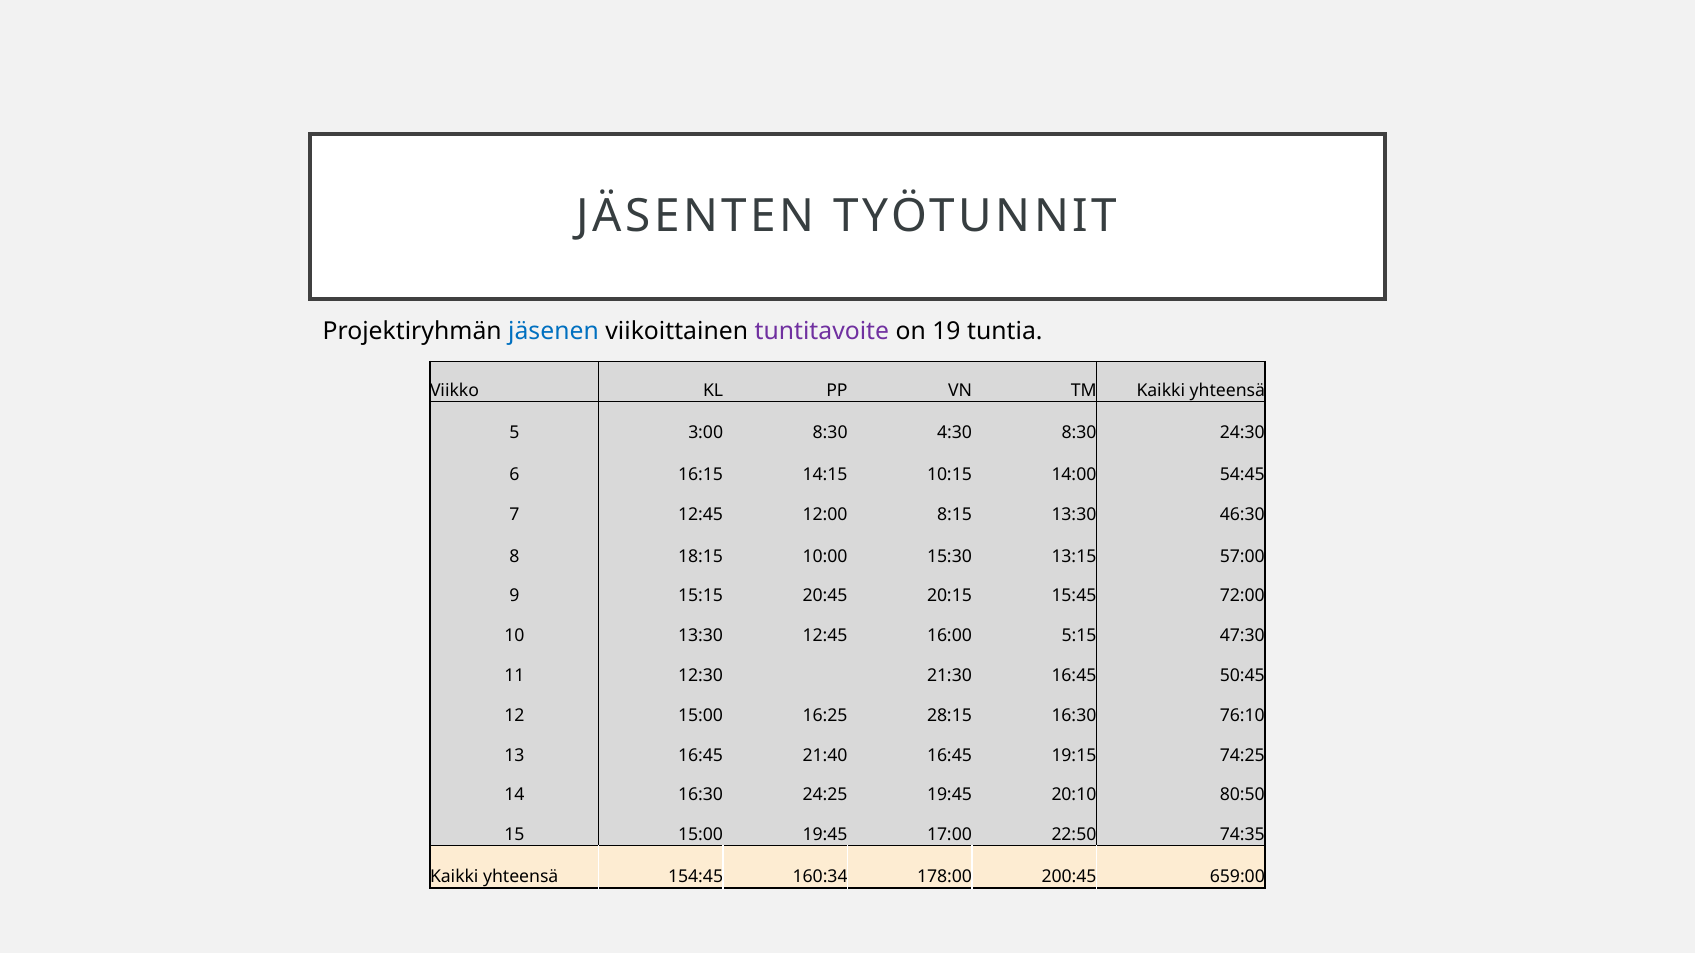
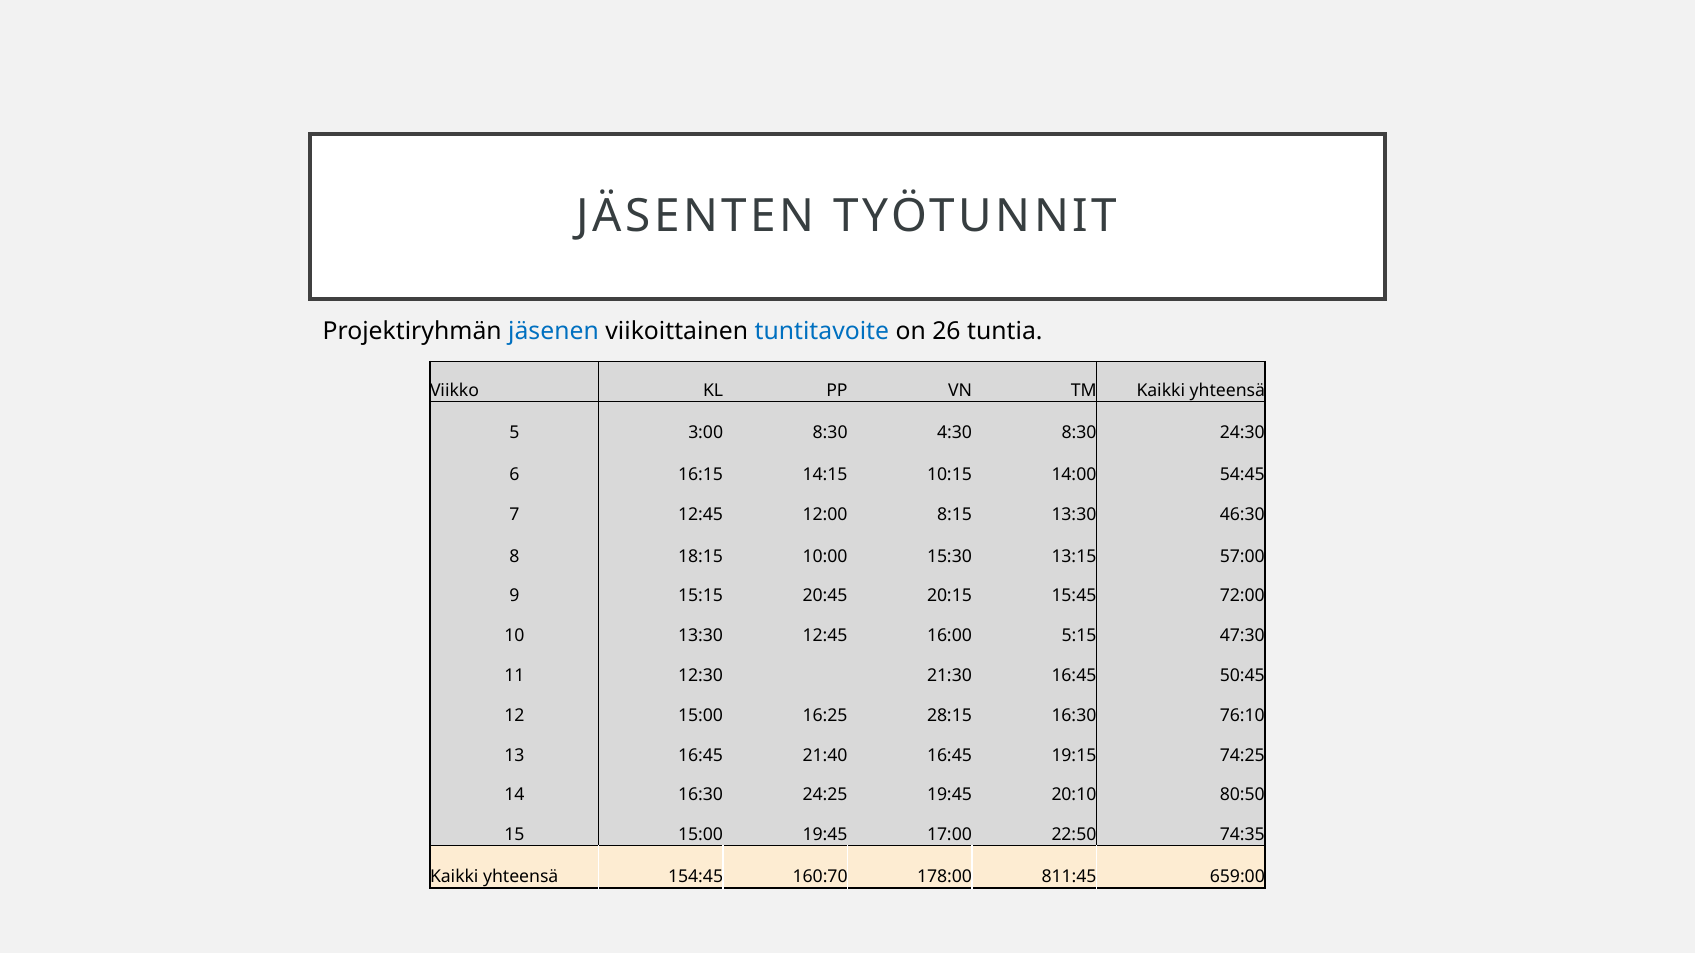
tuntitavoite colour: purple -> blue (822, 332)
19: 19 -> 26 (946, 332)
160:34: 160:34 -> 160:70 (820, 877)
200:45: 200:45 -> 811:45 (1069, 877)
